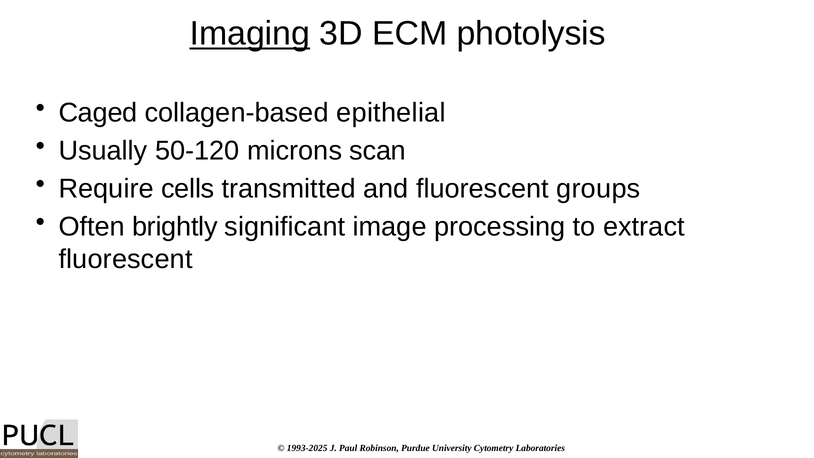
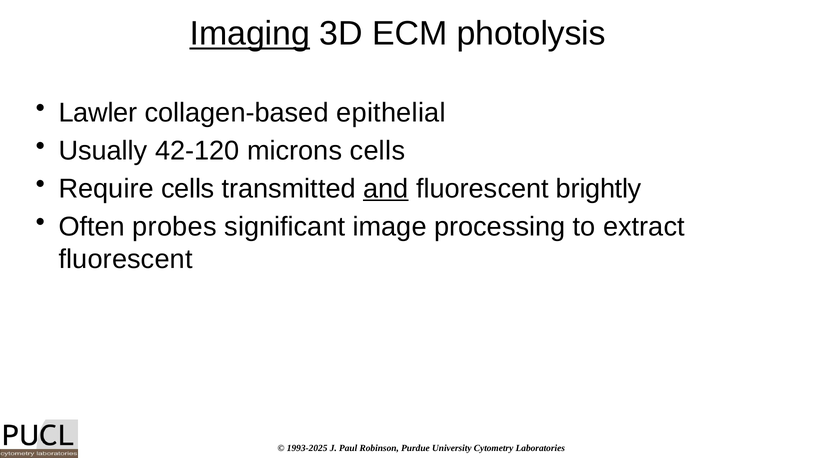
Caged: Caged -> Lawler (98, 113)
50-120: 50-120 -> 42-120 (197, 151)
microns scan: scan -> cells (377, 151)
and underline: none -> present (386, 189)
groups: groups -> brightly (599, 189)
brightly: brightly -> probes (175, 227)
